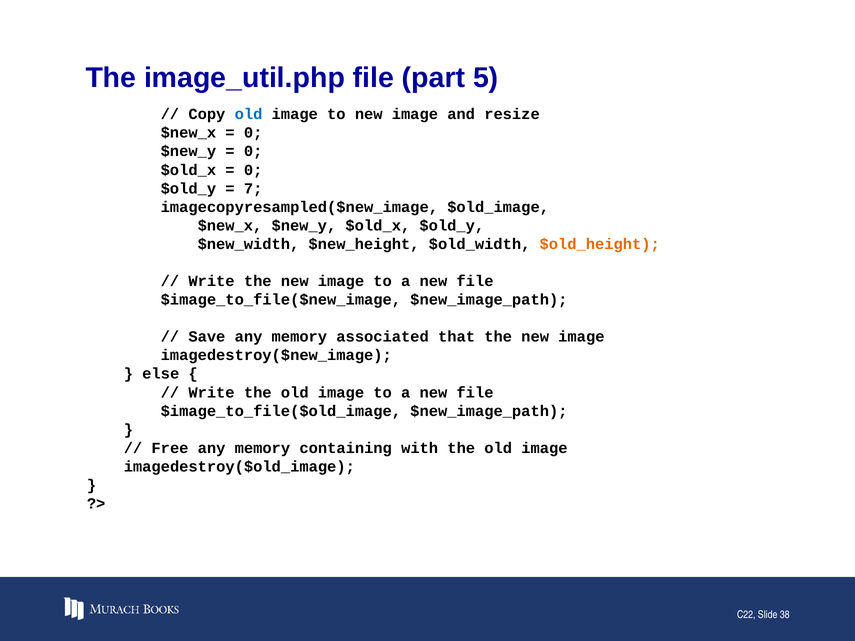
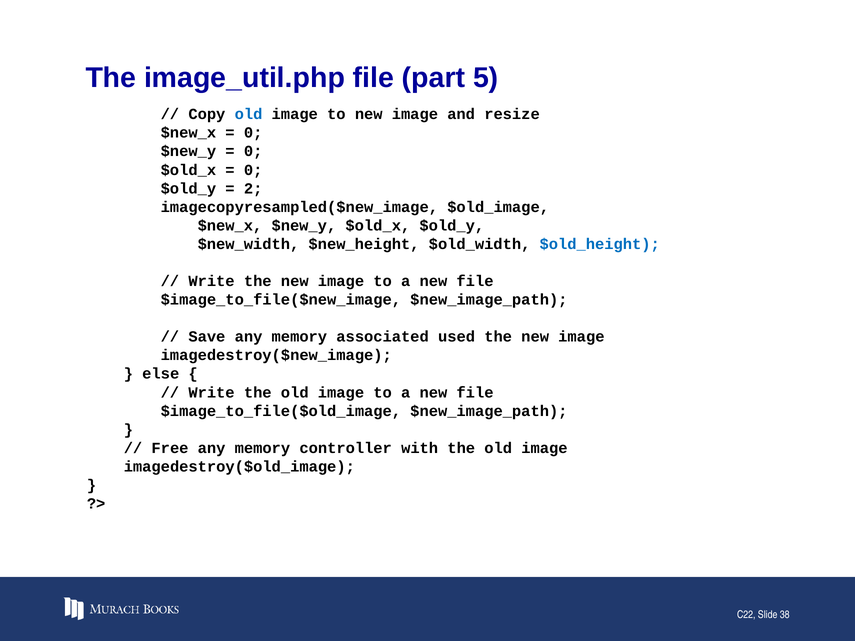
7: 7 -> 2 (253, 189)
$old_height colour: orange -> blue (600, 244)
that: that -> used (457, 337)
containing: containing -> controller (346, 448)
